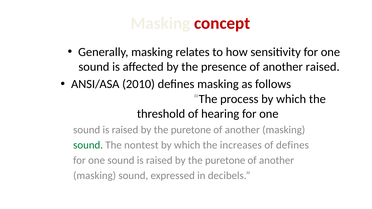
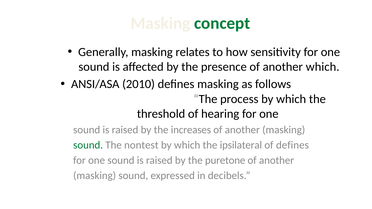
concept colour: red -> green (222, 23)
another raised: raised -> which (323, 67)
puretone: puretone -> increases (191, 130)
increases: increases -> ipsilateral (241, 145)
